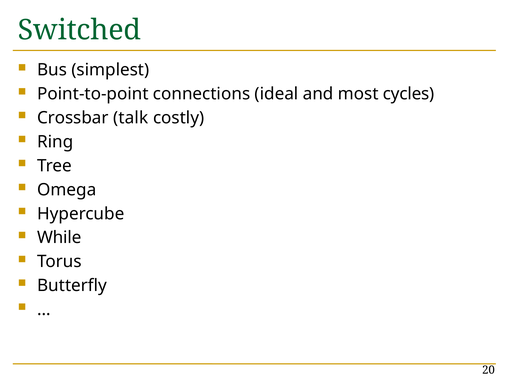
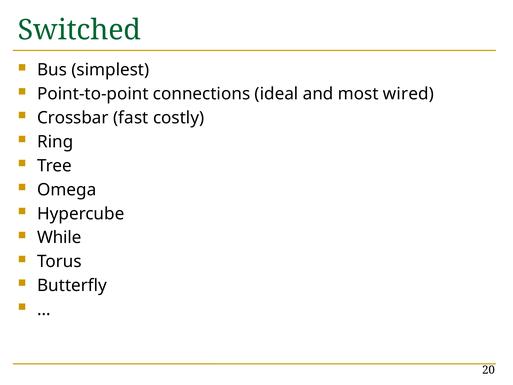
cycles: cycles -> wired (409, 94)
talk: talk -> fast (131, 118)
